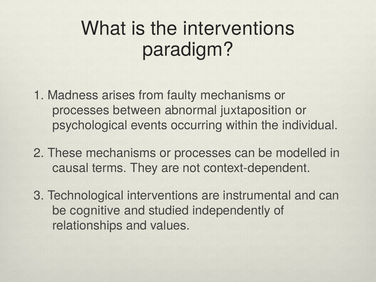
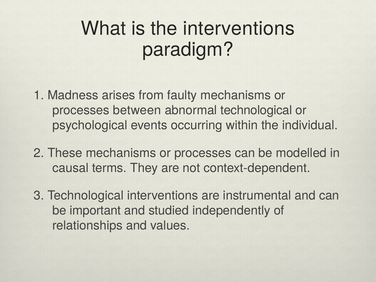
abnormal juxtaposition: juxtaposition -> technological (256, 110)
cognitive: cognitive -> important (95, 211)
